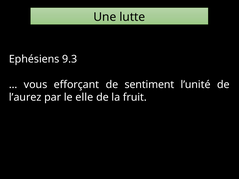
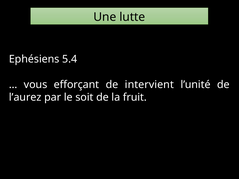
9.3: 9.3 -> 5.4 (70, 59)
sentiment: sentiment -> intervient (149, 85)
elle: elle -> soit (84, 97)
